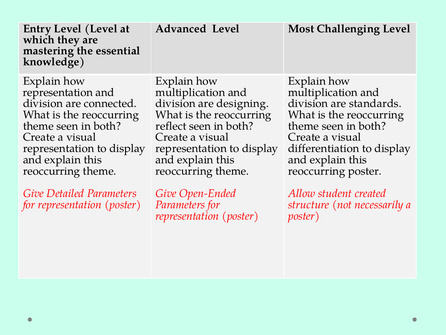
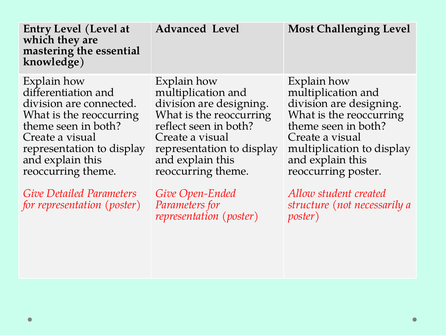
representation: representation -> differentiation (58, 92)
standards: standards -> designing (375, 103)
differentiation: differentiation -> multiplication (324, 148)
